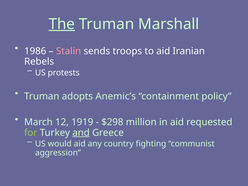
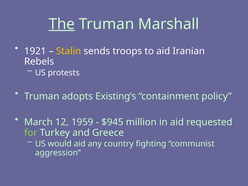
1986: 1986 -> 1921 (35, 51)
Stalin colour: pink -> yellow (69, 51)
Anemic’s: Anemic’s -> Existing’s (116, 96)
1919: 1919 -> 1959 (82, 122)
$298: $298 -> $945 (112, 122)
and underline: present -> none (81, 133)
